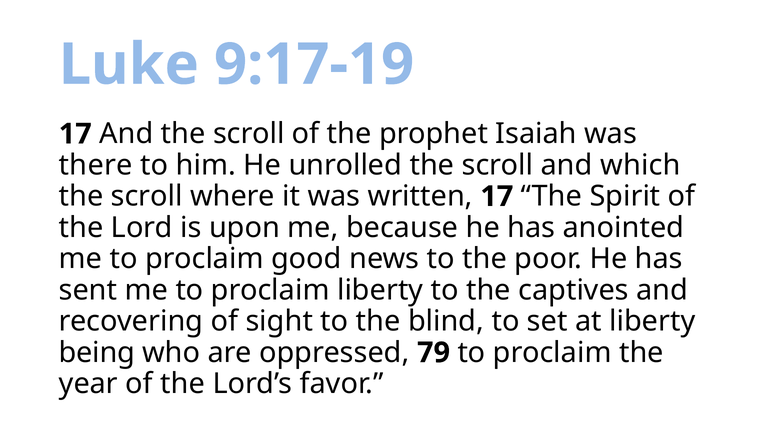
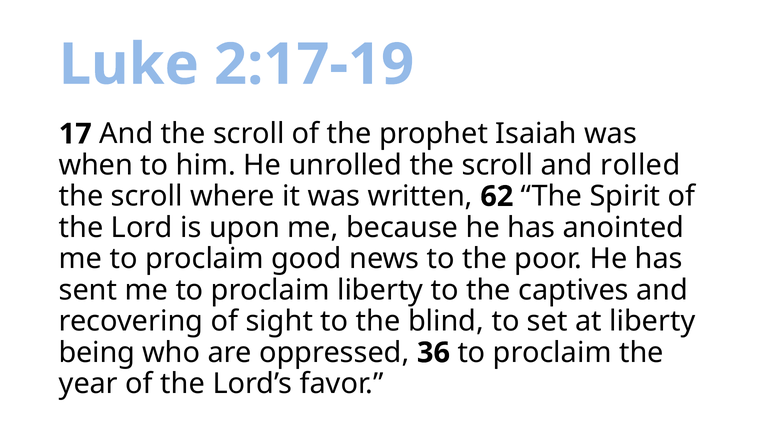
9:17-19: 9:17-19 -> 2:17-19 (314, 65)
there: there -> when (96, 165)
which: which -> rolled (640, 165)
written 17: 17 -> 62 (497, 196)
79: 79 -> 36 (434, 352)
